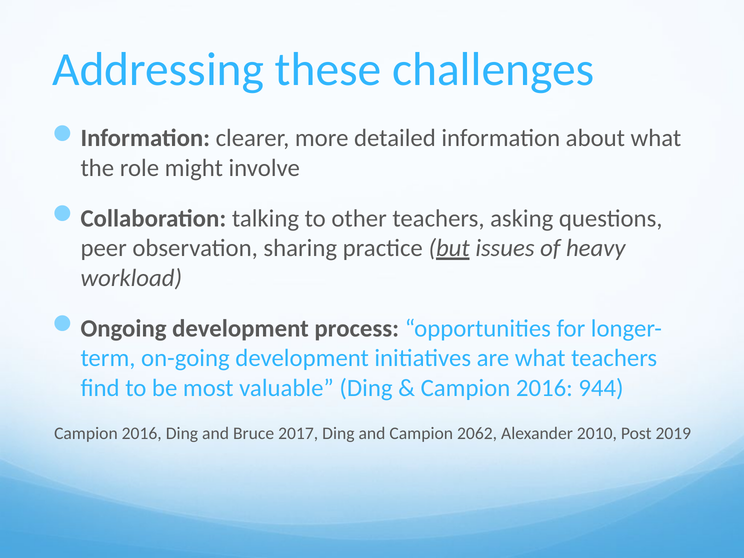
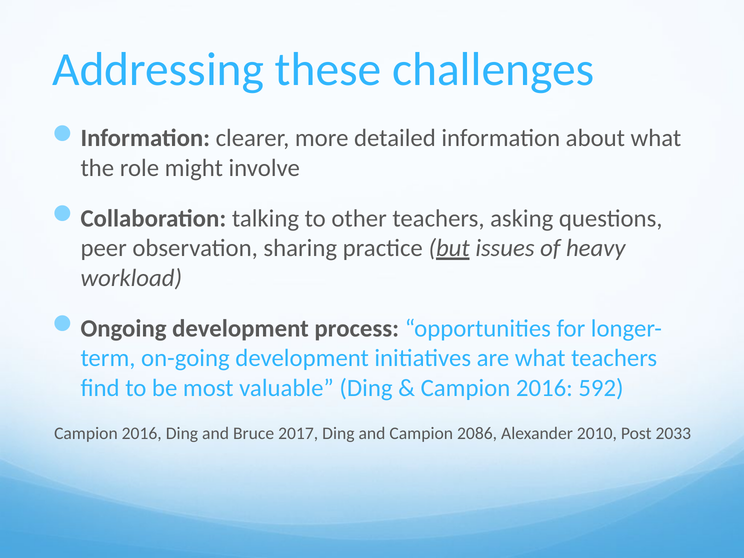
944: 944 -> 592 (601, 388)
2062: 2062 -> 2086 (477, 434)
2019: 2019 -> 2033 (673, 434)
